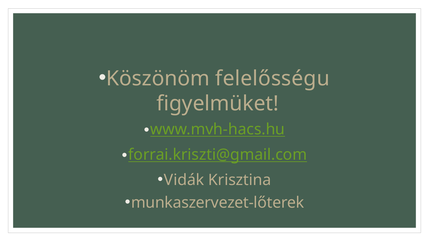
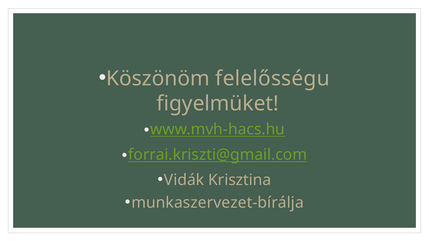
munkaszervezet-lőterek: munkaszervezet-lőterek -> munkaszervezet-bírálja (218, 203)
